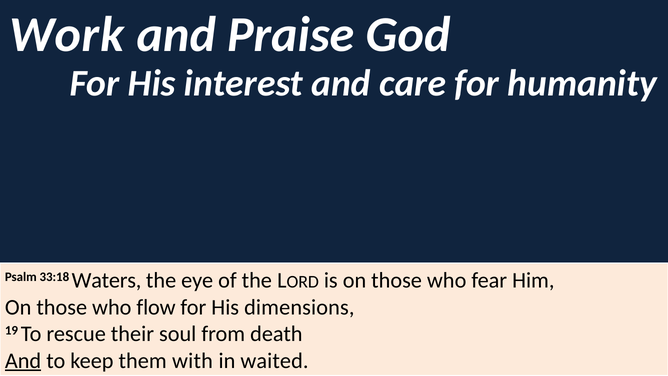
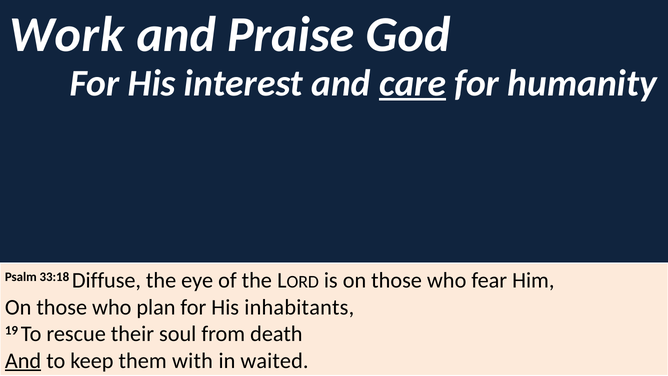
care underline: none -> present (413, 83)
Waters: Waters -> Diffuse (106, 280)
flow: flow -> plan (156, 307)
dimensions: dimensions -> inhabitants (299, 307)
